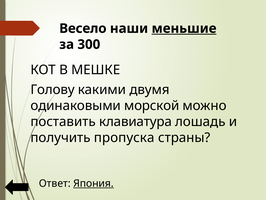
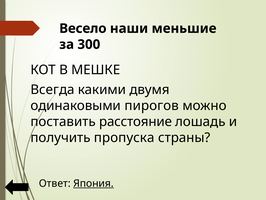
меньшие underline: present -> none (184, 28)
Голову: Голову -> Всегда (53, 89)
морской: морской -> пирогов (152, 105)
клавиатура: клавиатура -> расстояние (136, 121)
